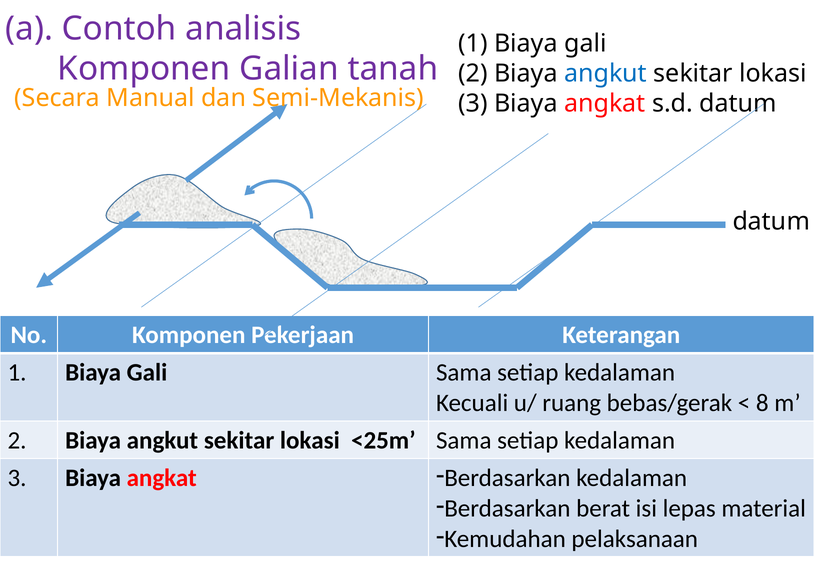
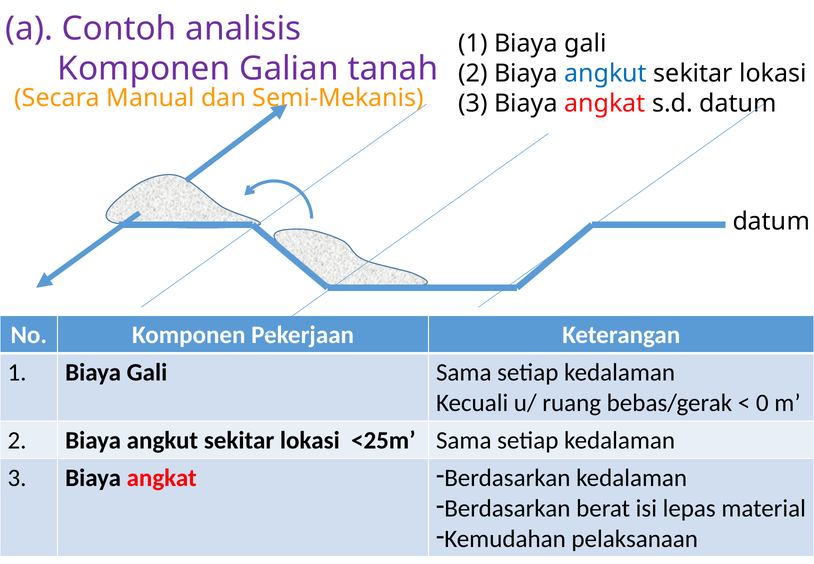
8: 8 -> 0 (762, 403)
